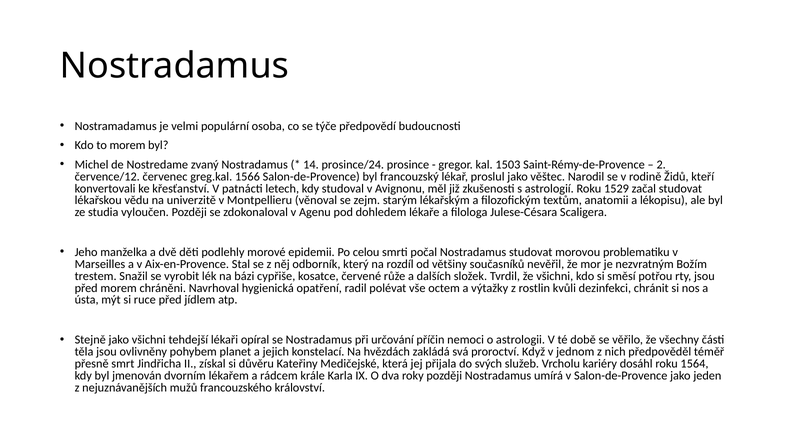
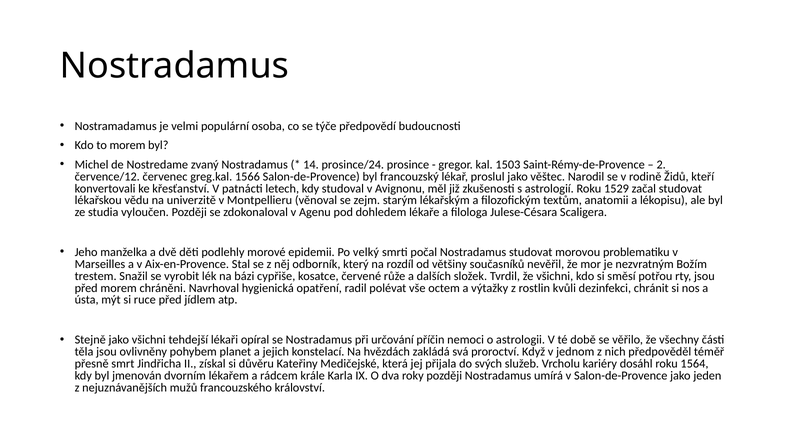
celou: celou -> velký (366, 252)
